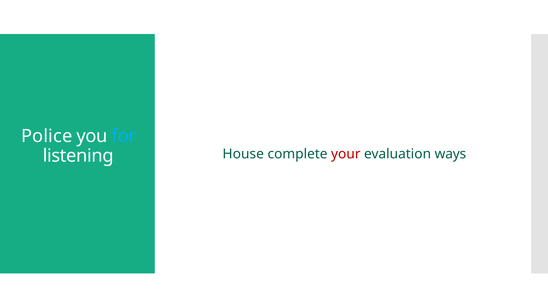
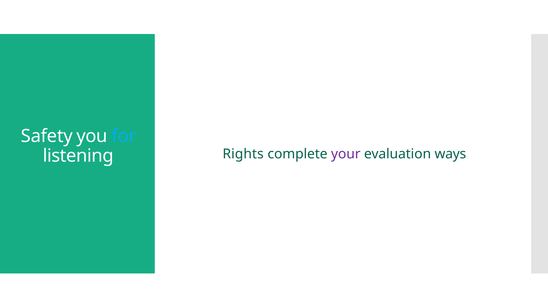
Police: Police -> Safety (47, 136)
House: House -> Rights (243, 154)
your colour: red -> purple (346, 154)
